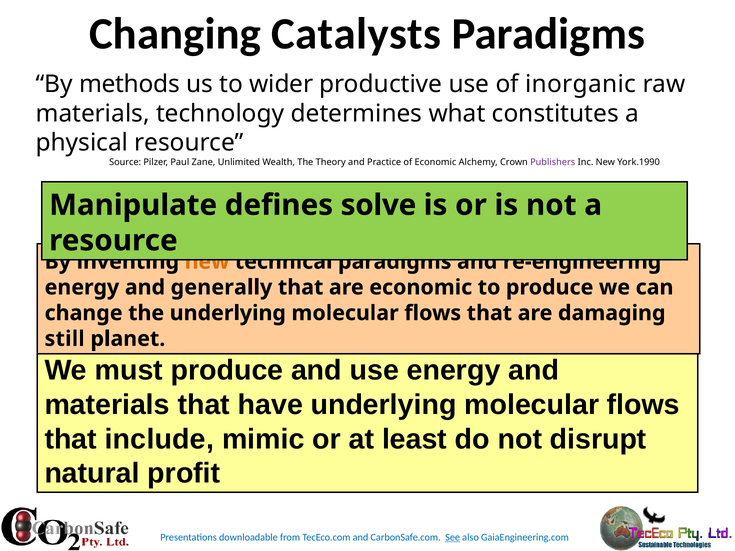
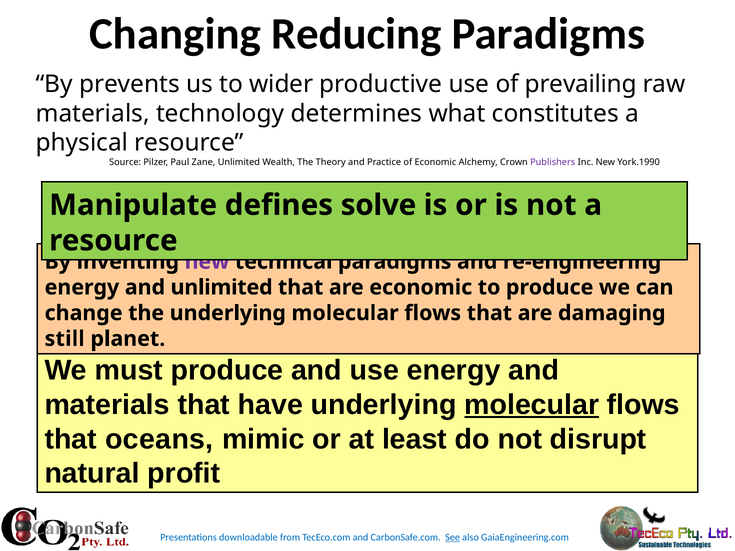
Catalysts: Catalysts -> Reducing (356, 34)
methods: methods -> prevents (129, 84)
inorganic: inorganic -> prevailing (581, 84)
new colour: orange -> purple (207, 262)
and generally: generally -> unlimited (222, 288)
molecular underline: none -> present (532, 405)
include: include -> oceans (159, 439)
